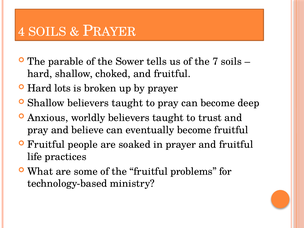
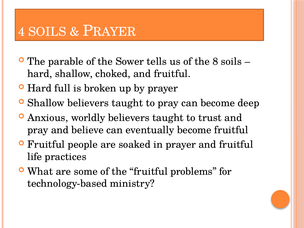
7: 7 -> 8 (215, 62)
lots: lots -> full (62, 88)
